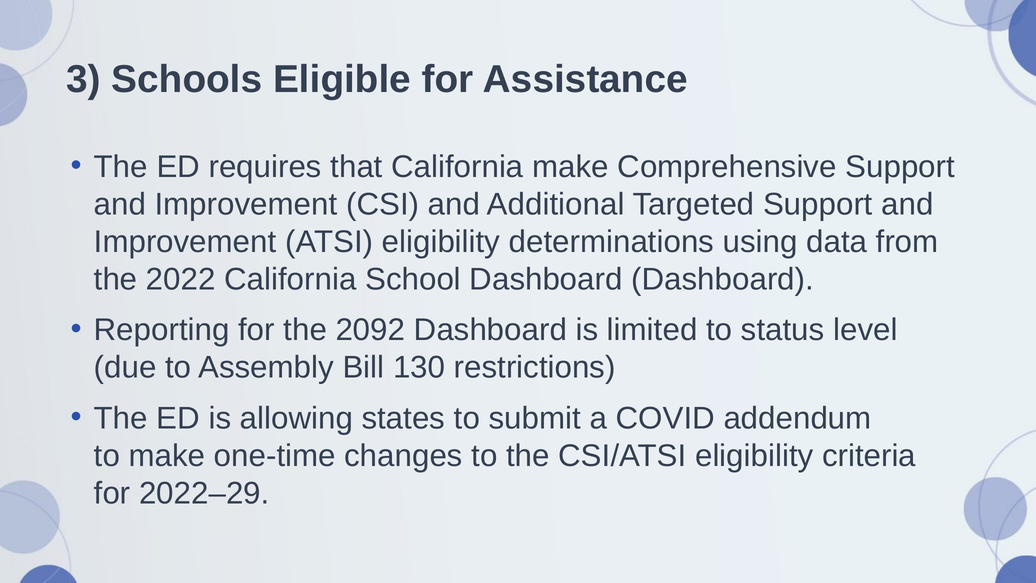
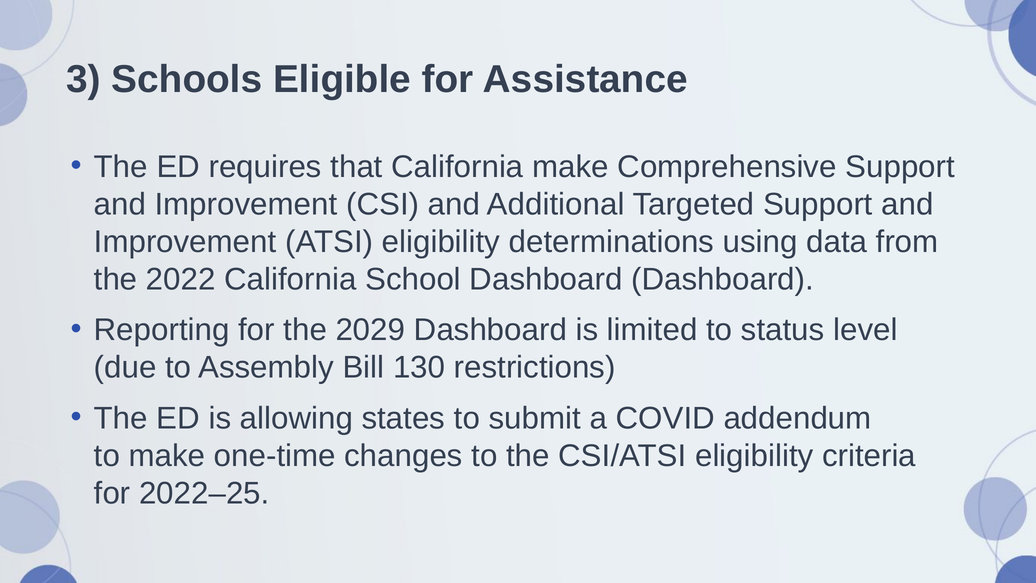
2092: 2092 -> 2029 (370, 330)
2022–29: 2022–29 -> 2022–25 (204, 493)
